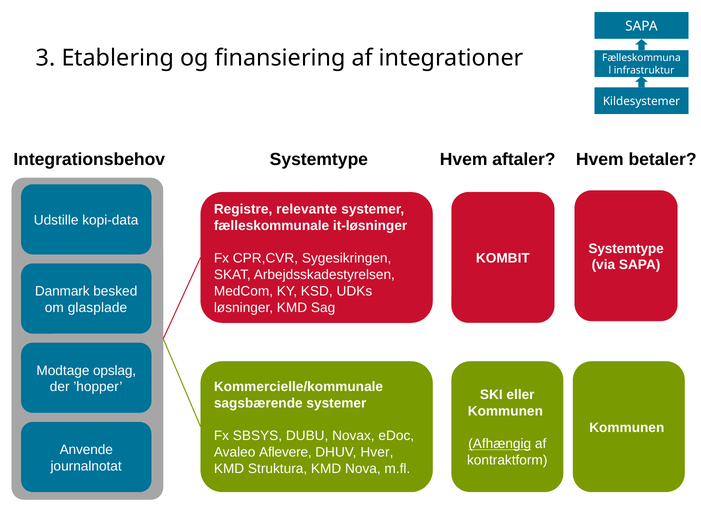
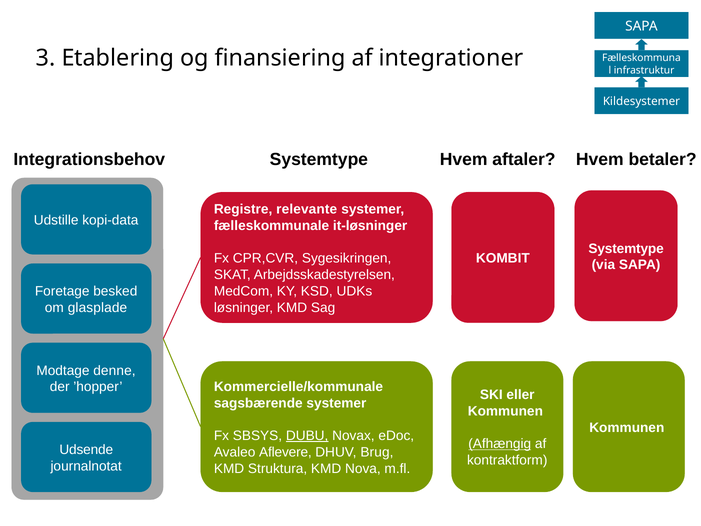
Danmark: Danmark -> Foretage (62, 291)
opslag: opslag -> denne (114, 370)
DUBU underline: none -> present (307, 436)
Anvende: Anvende -> Udsende (86, 450)
Hver: Hver -> Brug (377, 452)
